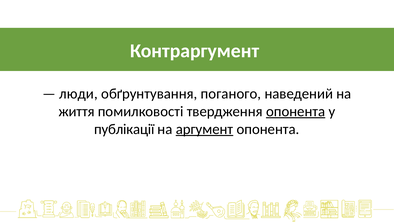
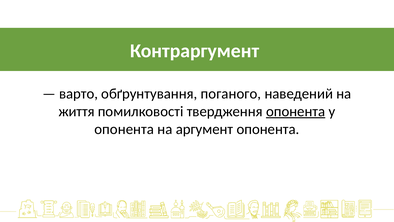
люди: люди -> варто (79, 94)
публікації: публікації -> опонента (124, 129)
аргумент underline: present -> none (204, 129)
